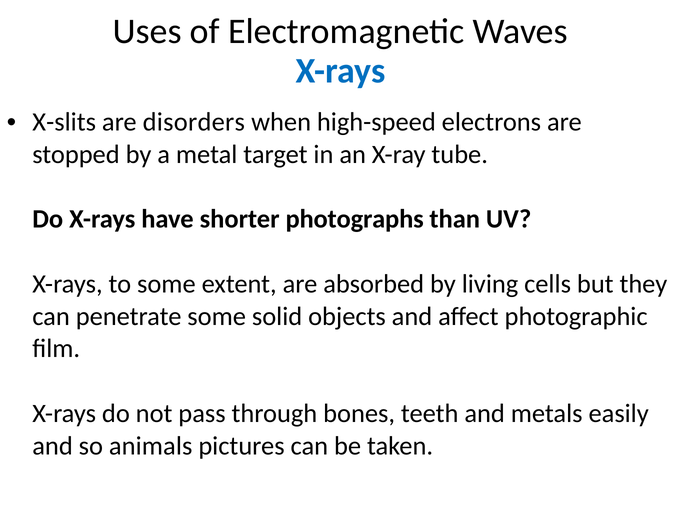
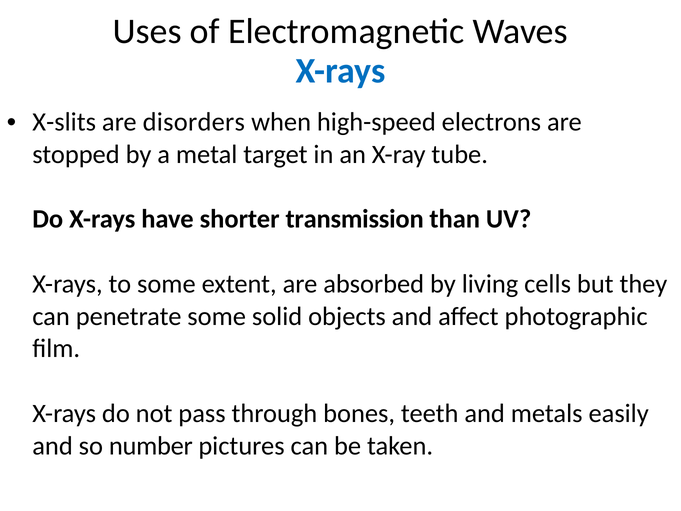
photographs: photographs -> transmission (355, 219)
animals: animals -> number (151, 446)
